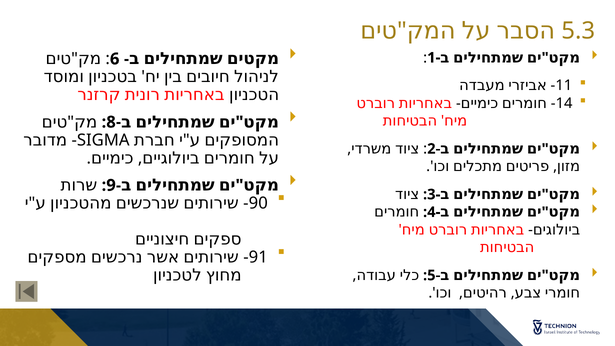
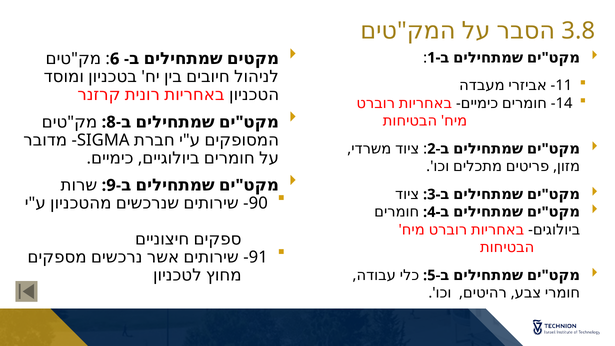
5.3: 5.3 -> 3.8 (578, 31)
